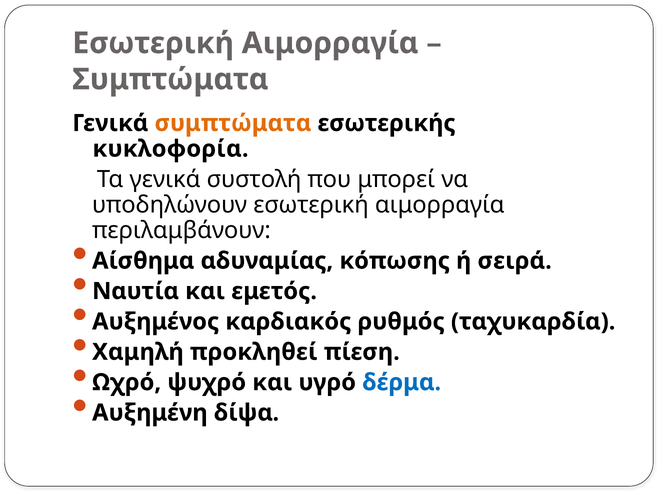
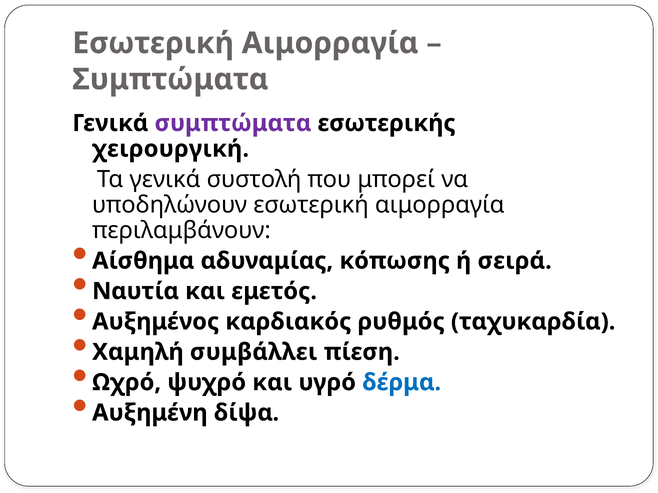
συμπτώματα colour: orange -> purple (233, 123)
κυκλοφορία: κυκλοφορία -> χειρουργική (171, 149)
προκληθεί: προκληθεί -> συμβάλλει (254, 352)
